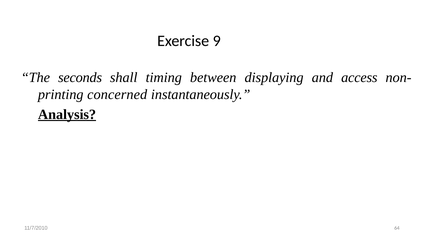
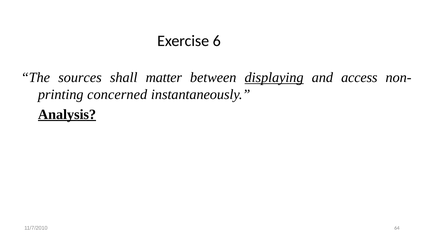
9: 9 -> 6 (217, 41)
seconds: seconds -> sources (80, 77)
timing: timing -> matter (164, 77)
displaying underline: none -> present (274, 77)
